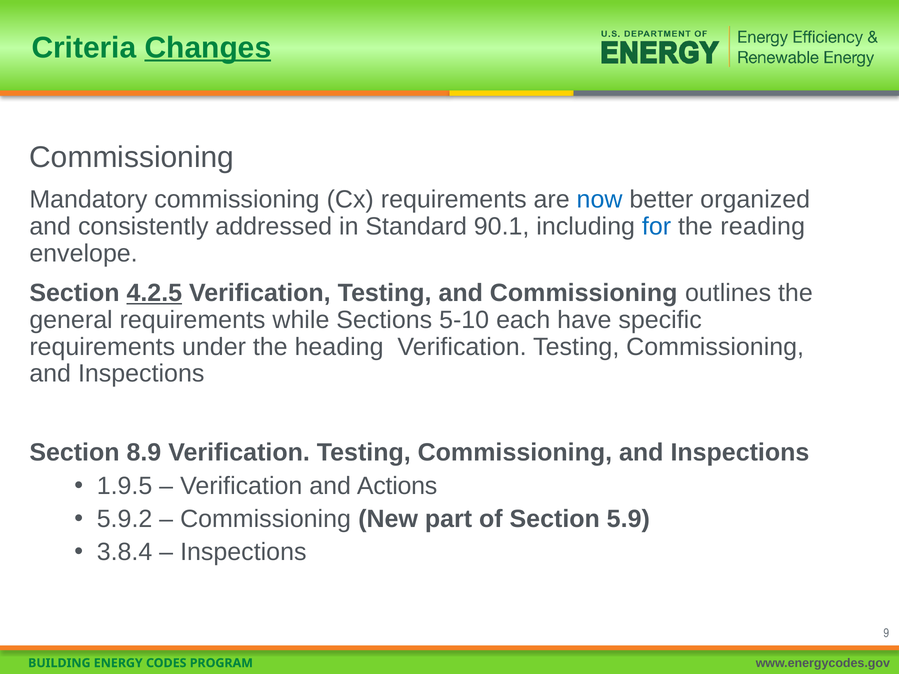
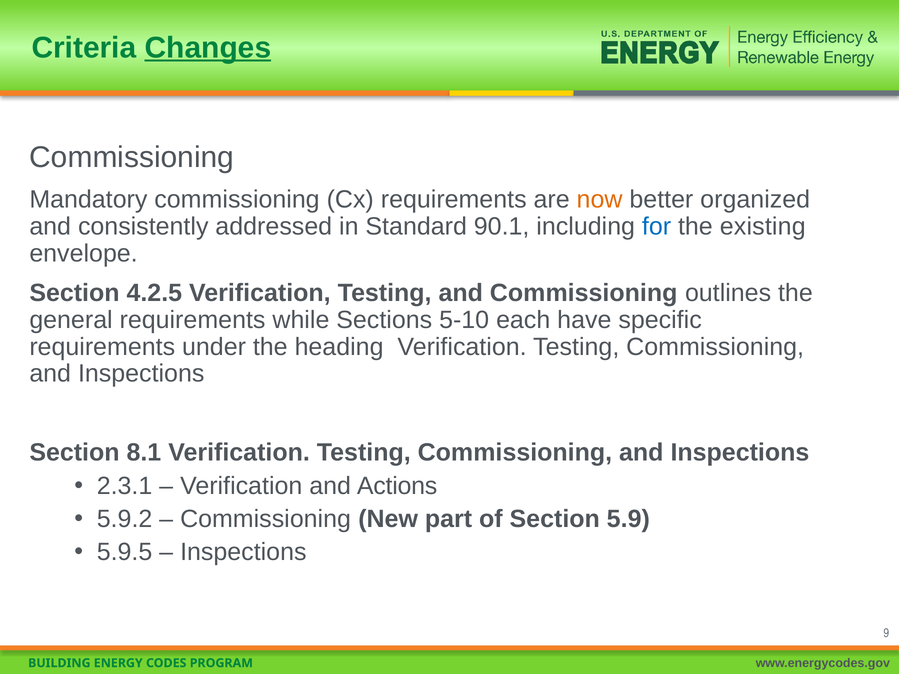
now colour: blue -> orange (600, 200)
reading: reading -> existing (763, 227)
4.2.5 underline: present -> none (154, 293)
8.9: 8.9 -> 8.1 (144, 453)
1.9.5: 1.9.5 -> 2.3.1 (125, 486)
3.8.4: 3.8.4 -> 5.9.5 (125, 552)
